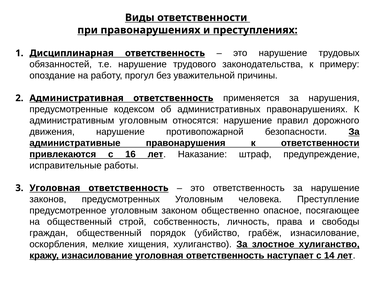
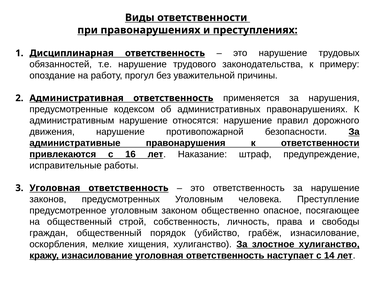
административным уголовным: уголовным -> нарушение (143, 121)
